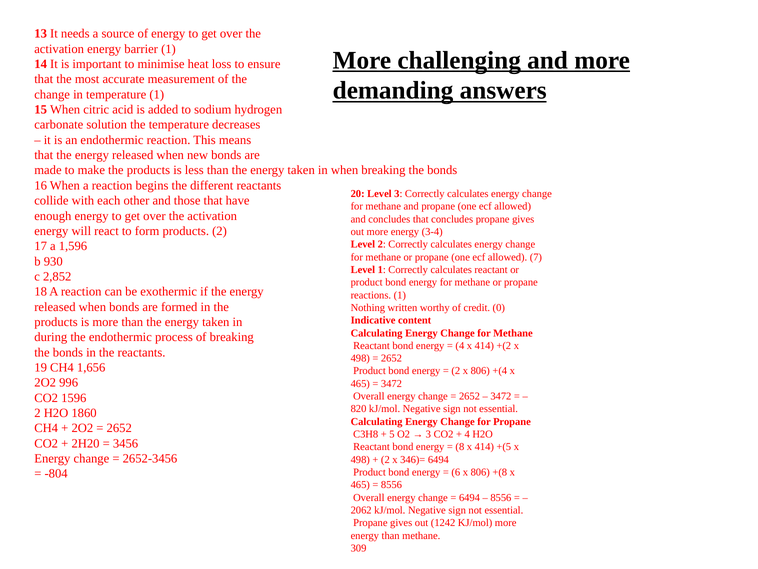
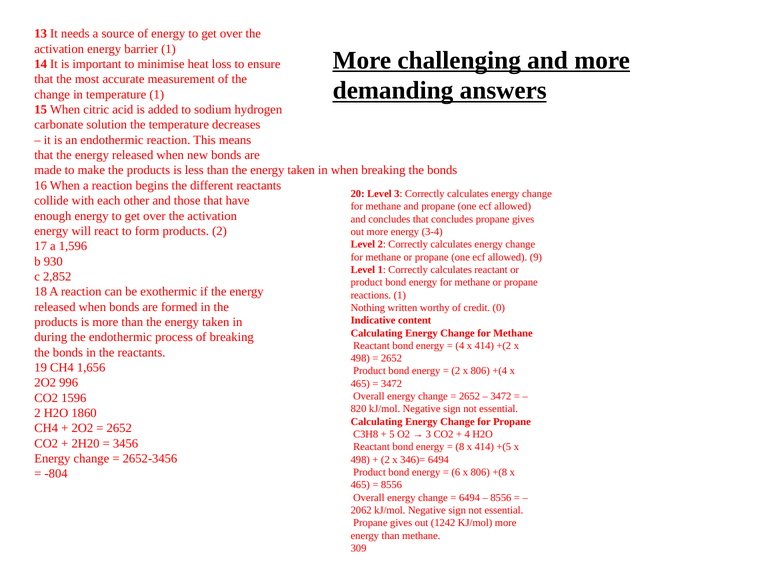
7: 7 -> 9 (536, 257)
